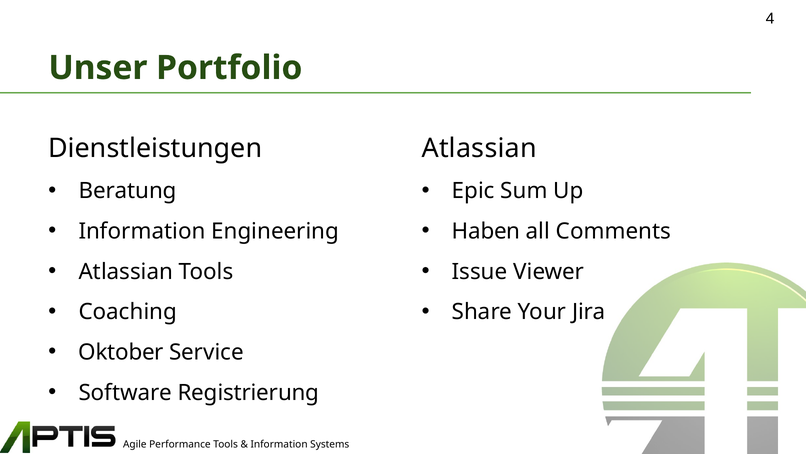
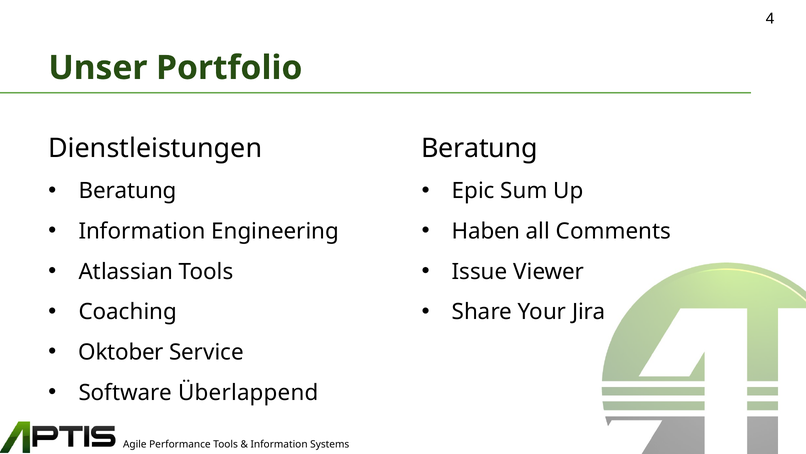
Atlassian: Atlassian -> Beratung (479, 148)
Registrierung: Registrierung -> Überlappend (248, 392)
